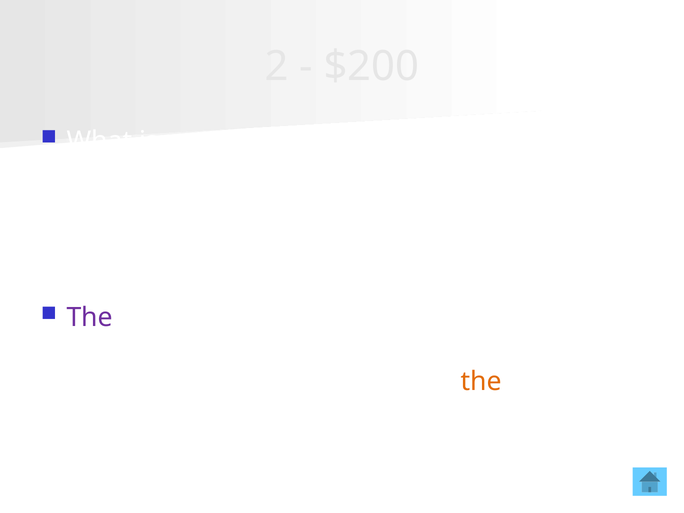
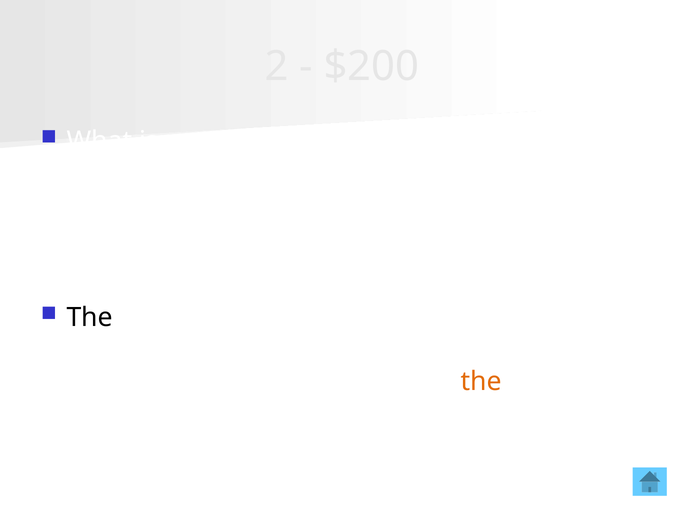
The colour: purple -> black (90, 318)
